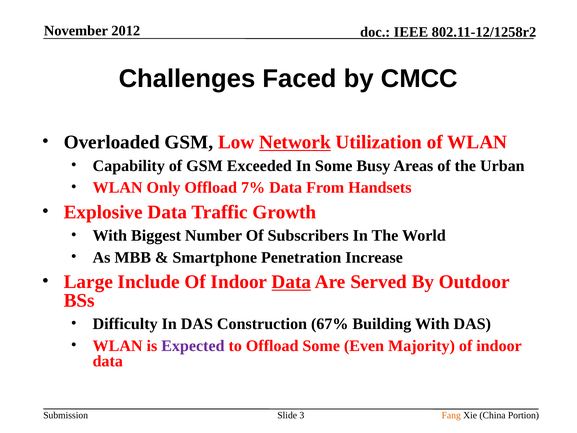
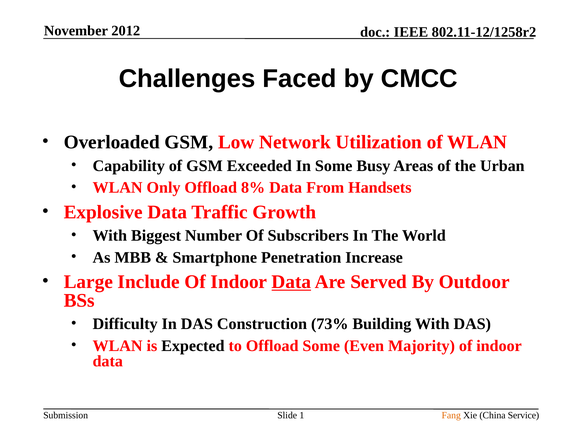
Network underline: present -> none (295, 142)
7%: 7% -> 8% (253, 188)
67%: 67% -> 73% (330, 324)
Expected colour: purple -> black (193, 346)
3: 3 -> 1 (302, 415)
Portion: Portion -> Service (523, 415)
